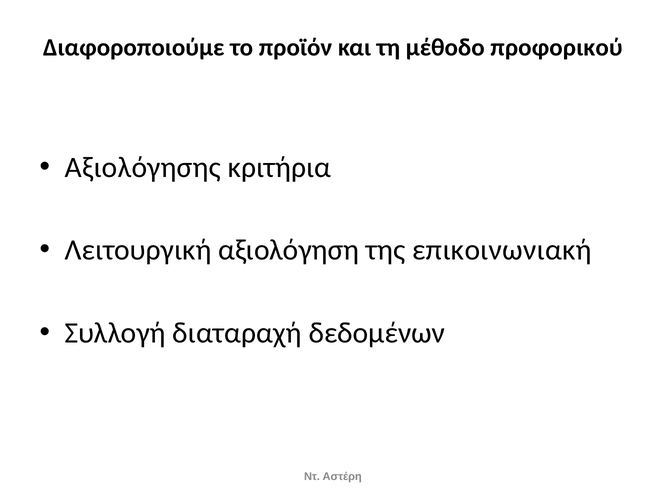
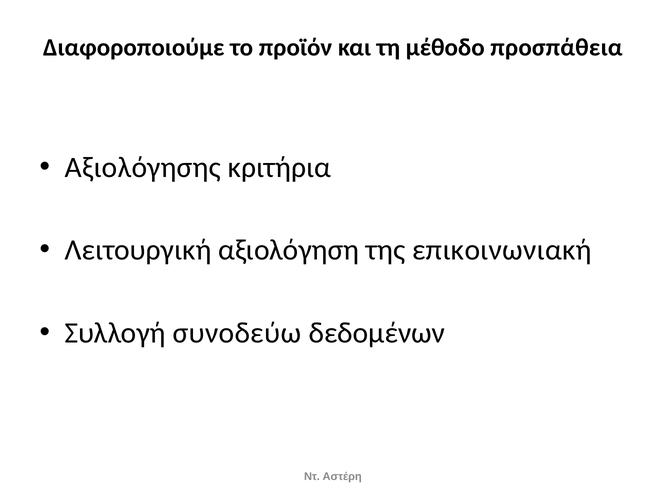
προφορικού: προφορικού -> προσπάθεια (556, 47)
διαταραχή: διαταραχή -> συνοδεύω (237, 333)
